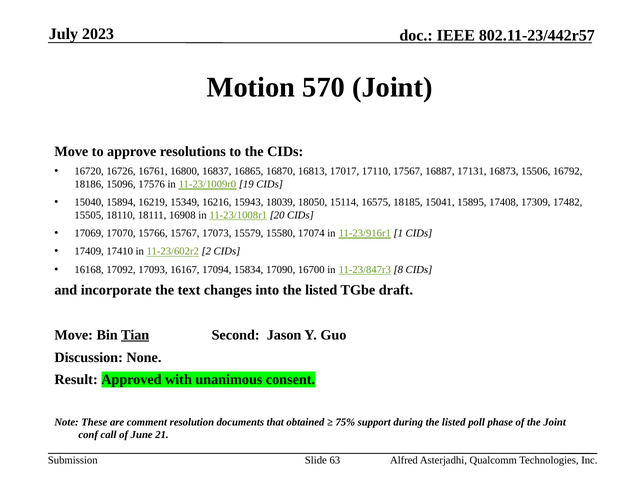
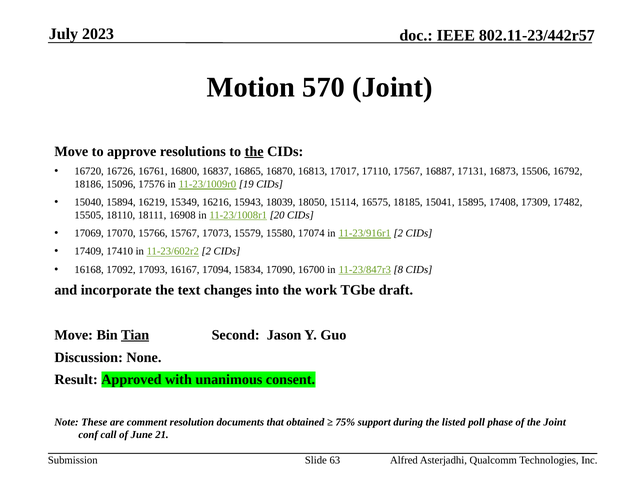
the underline: none -> present (254, 151)
11-23/916r1 1: 1 -> 2 (398, 233)
into the listed: listed -> work (321, 290)
